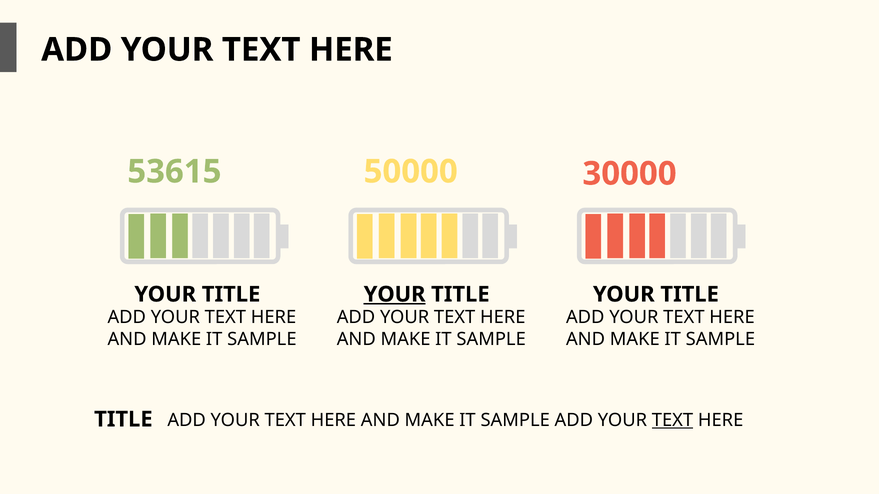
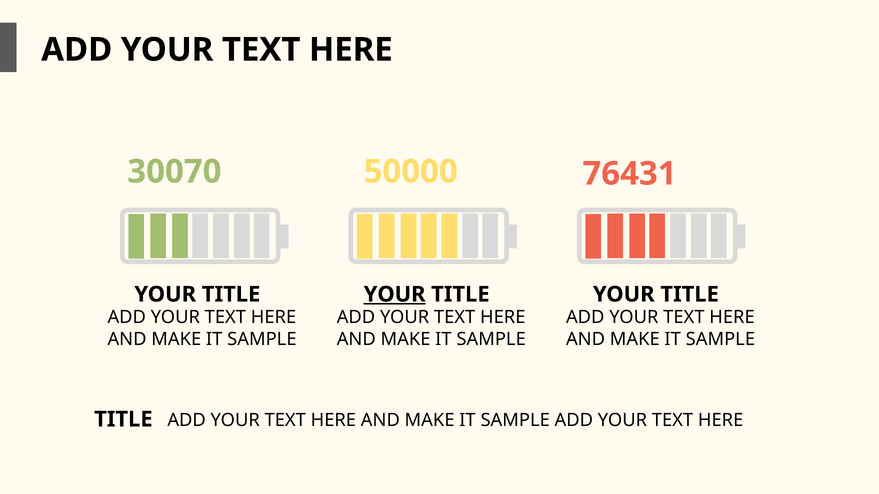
53615: 53615 -> 30070 (174, 172)
30000: 30000 -> 76431 (630, 174)
TEXT underline: present -> none (672, 421)
